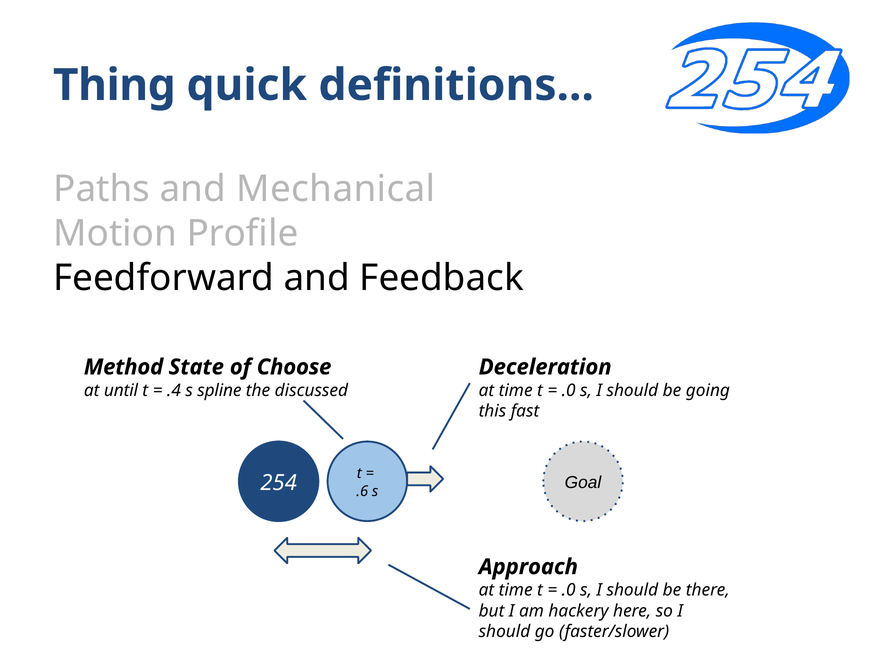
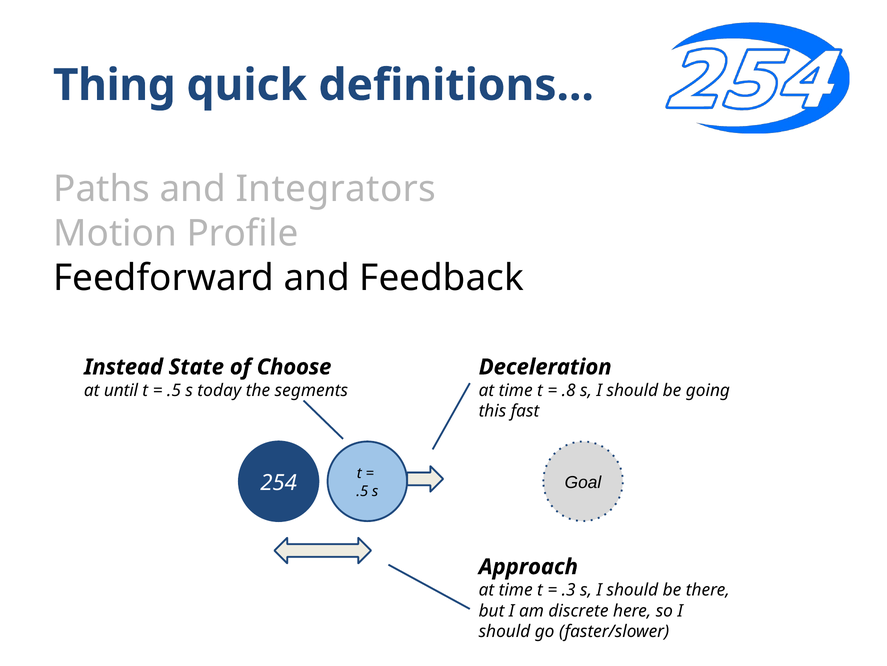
Mechanical: Mechanical -> Integrators (336, 189)
Method: Method -> Instead (124, 367)
.4: .4 -> .5 (174, 390)
spline: spline -> today (219, 390)
discussed: discussed -> segments (311, 390)
.0: .0 -> .8 (569, 390)
.6: .6 -> .5 (362, 491)
.0: .0 -> .3 (569, 590)
hackery: hackery -> discrete (578, 610)
